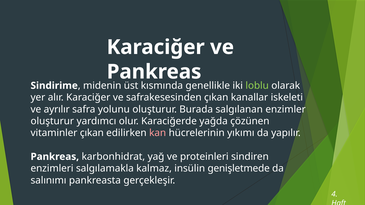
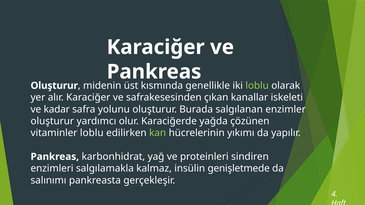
Sindirime: Sindirime -> Oluşturur (54, 86)
ayrılır: ayrılır -> kadar (57, 109)
vitaminler çıkan: çıkan -> loblu (92, 133)
kan colour: pink -> light green (158, 133)
